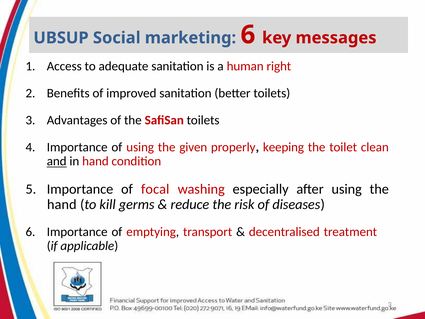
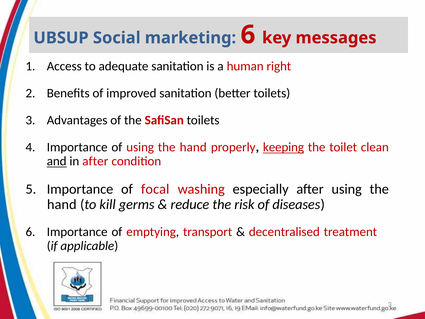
of using the given: given -> hand (193, 147)
keeping underline: none -> present (283, 147)
in hand: hand -> after (95, 161)
